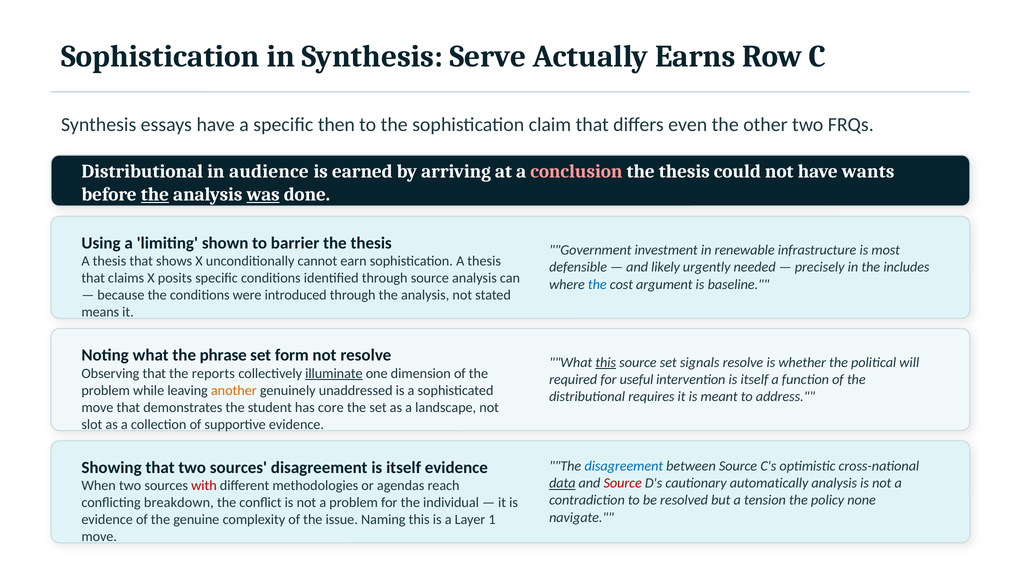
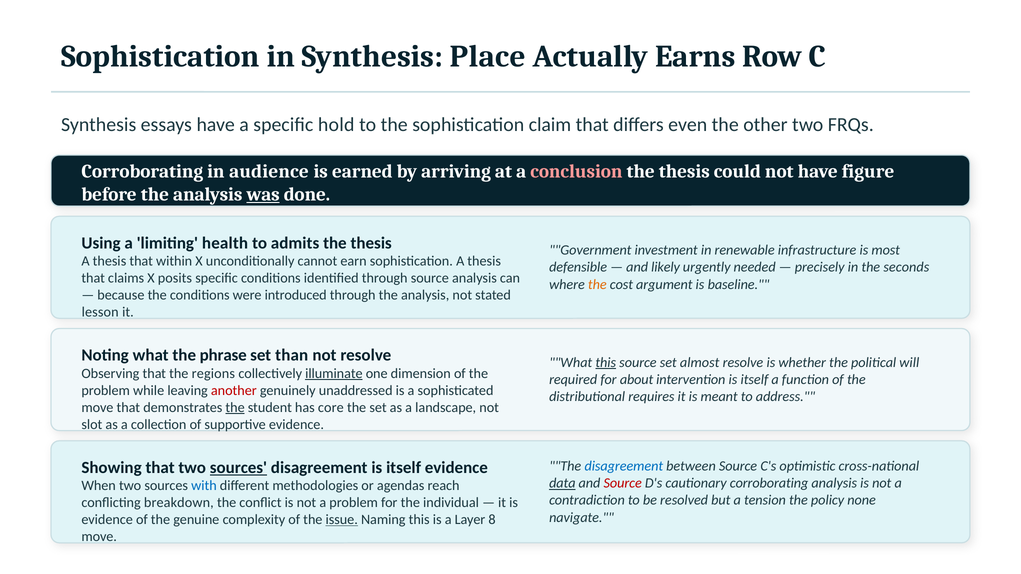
Serve: Serve -> Place (488, 56)
then: then -> hold (336, 125)
Distributional: Distributional -> Corroborating (142, 172)
wants: wants -> figure (868, 172)
the underline: present -> none (155, 195)
shown: shown -> health (225, 243)
barrier: barrier -> admits (295, 243)
shows: shows -> within (174, 261)
includes: includes -> seconds (906, 267)
the colour: blue -> orange (597, 284)
means: means -> lesson (100, 312)
form: form -> than (292, 355)
signals: signals -> almost (700, 363)
reports: reports -> regions (213, 374)
useful: useful -> about (637, 380)
another colour: orange -> red (234, 391)
the underline: none -> present (235, 408)
sources underline: none -> present (238, 468)
cautionary automatically: automatically -> corroborating (769, 484)
with colour: red -> blue (204, 486)
issue underline: none -> present (342, 520)
1: 1 -> 8 (492, 520)
